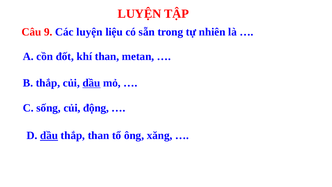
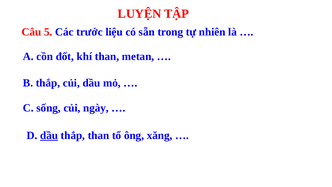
9: 9 -> 5 (48, 32)
Các luyện: luyện -> trước (90, 32)
dầu underline: present -> none (91, 83)
động: động -> ngày (96, 108)
